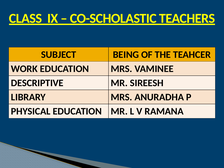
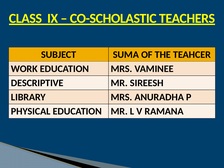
BEING: BEING -> SUMA (126, 55)
